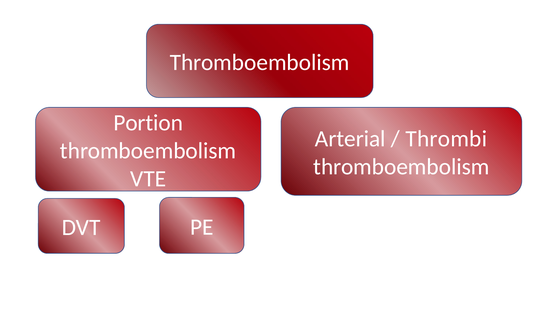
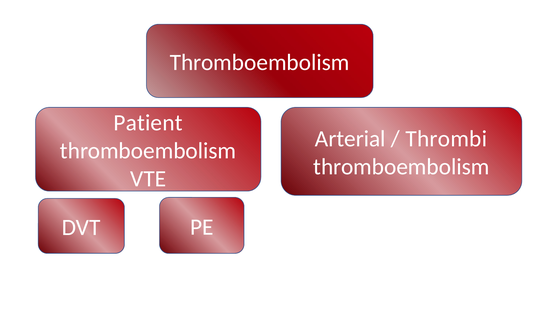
Portion: Portion -> Patient (148, 123)
